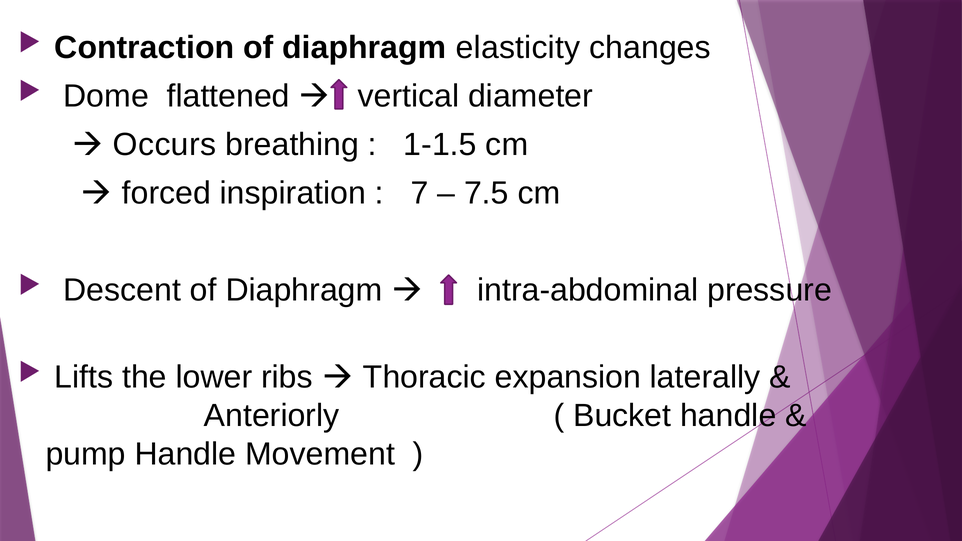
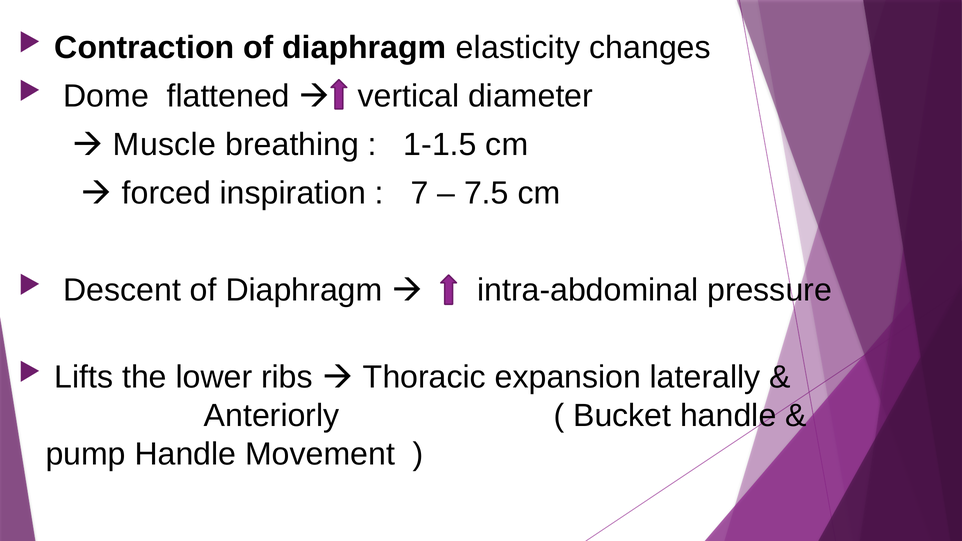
Occurs: Occurs -> Muscle (165, 145)
